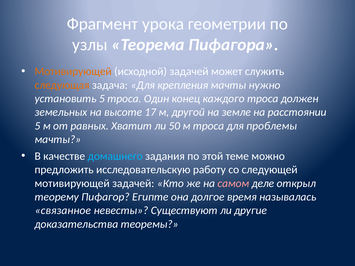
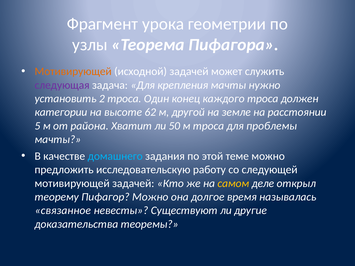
следующая colour: orange -> purple (62, 85)
установить 5: 5 -> 2 (102, 99)
земельных: земельных -> категории (61, 112)
17: 17 -> 62 (150, 112)
равных: равных -> района (90, 126)
самом colour: pink -> yellow (233, 183)
Пифагор Египте: Египте -> Можно (150, 197)
